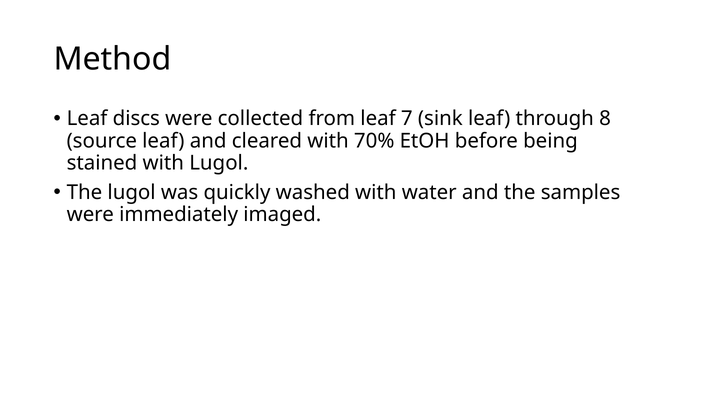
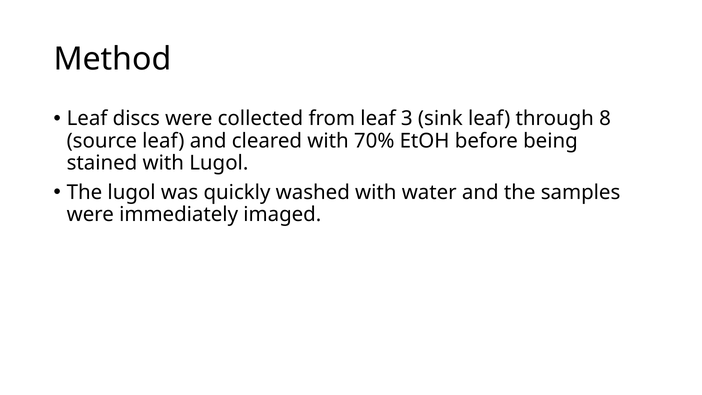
7: 7 -> 3 (407, 119)
